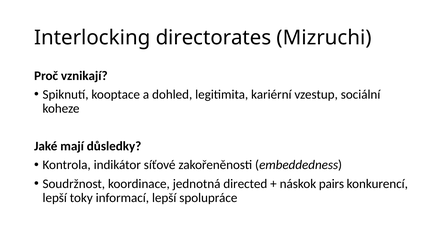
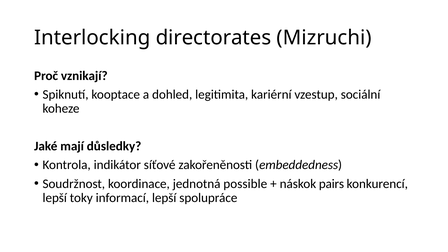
directed: directed -> possible (245, 184)
